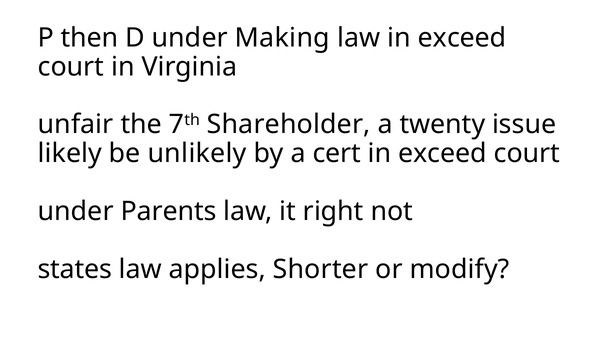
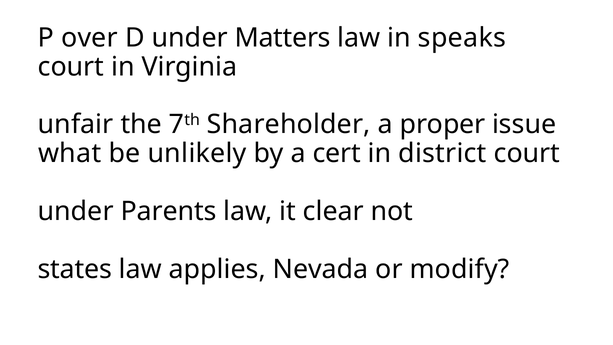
then: then -> over (90, 38)
Making: Making -> Matters (283, 38)
law in exceed: exceed -> speaks (462, 38)
twenty: twenty -> proper (443, 125)
likely: likely -> what (70, 154)
exceed: exceed -> district (442, 154)
right: right -> clear (333, 211)
Shorter: Shorter -> Nevada (321, 269)
